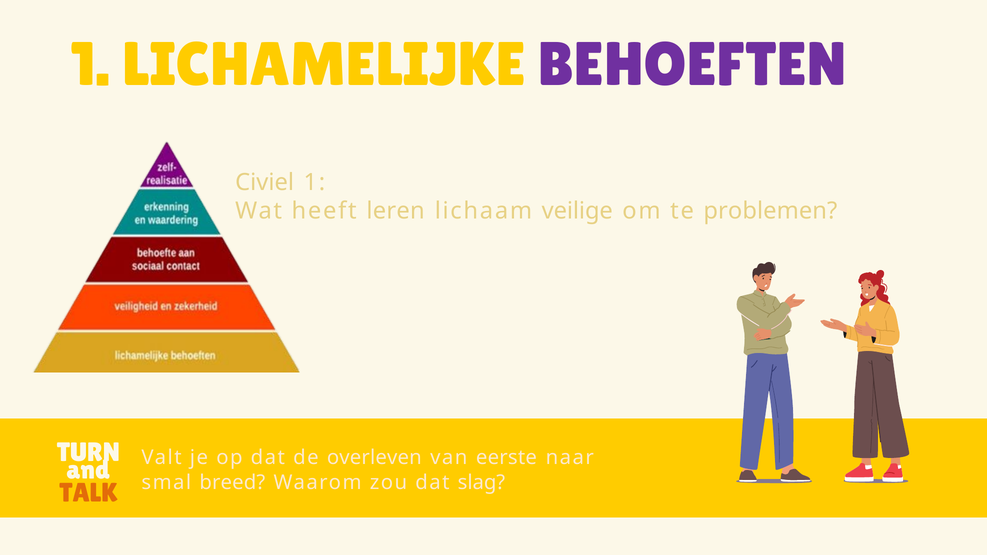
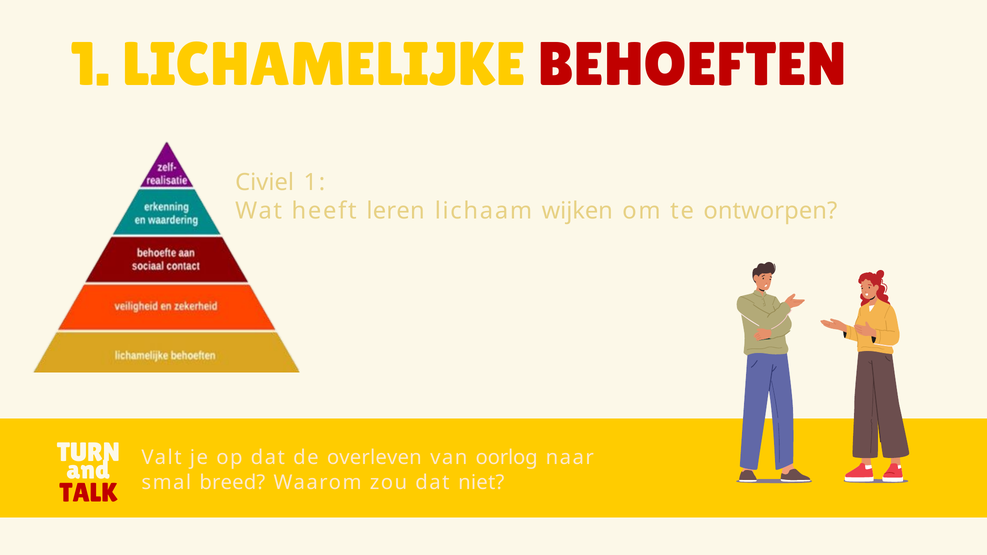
BEHOEFTEN colour: purple -> red (692, 65)
veilige: veilige -> wijken (577, 211)
problemen: problemen -> ontworpen (770, 211)
eerste: eerste -> oorlog (507, 458)
slag: slag -> niet (481, 483)
TALK colour: orange -> red (88, 493)
